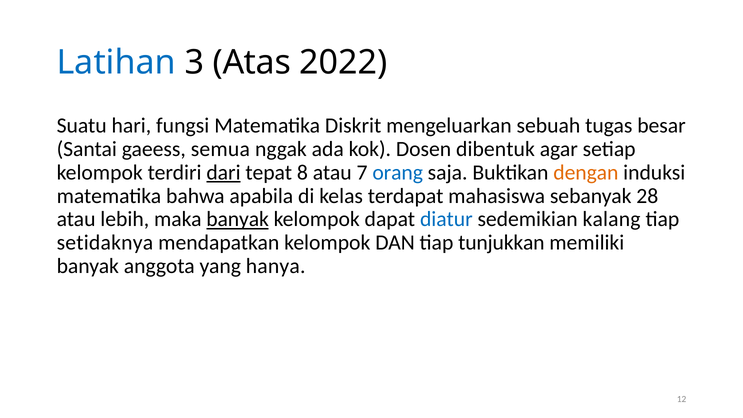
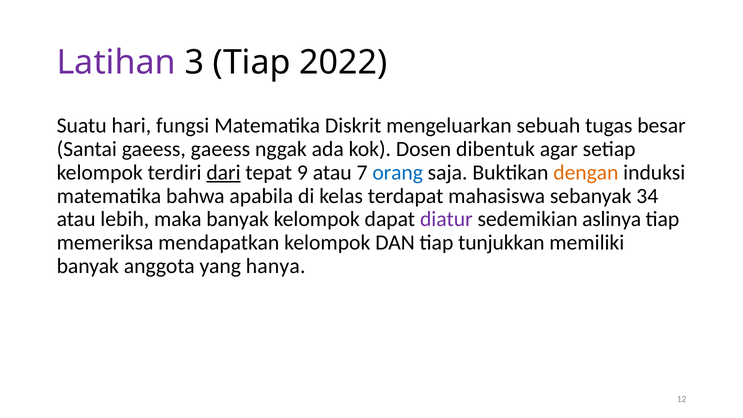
Latihan colour: blue -> purple (116, 62)
3 Atas: Atas -> Tiap (252, 62)
gaeess semua: semua -> gaeess (220, 149)
8: 8 -> 9 (302, 172)
28: 28 -> 34 (647, 196)
banyak underline: present -> none (238, 219)
diatur colour: blue -> purple (446, 219)
kalang: kalang -> aslinya (612, 219)
setidaknya: setidaknya -> memeriksa (105, 243)
